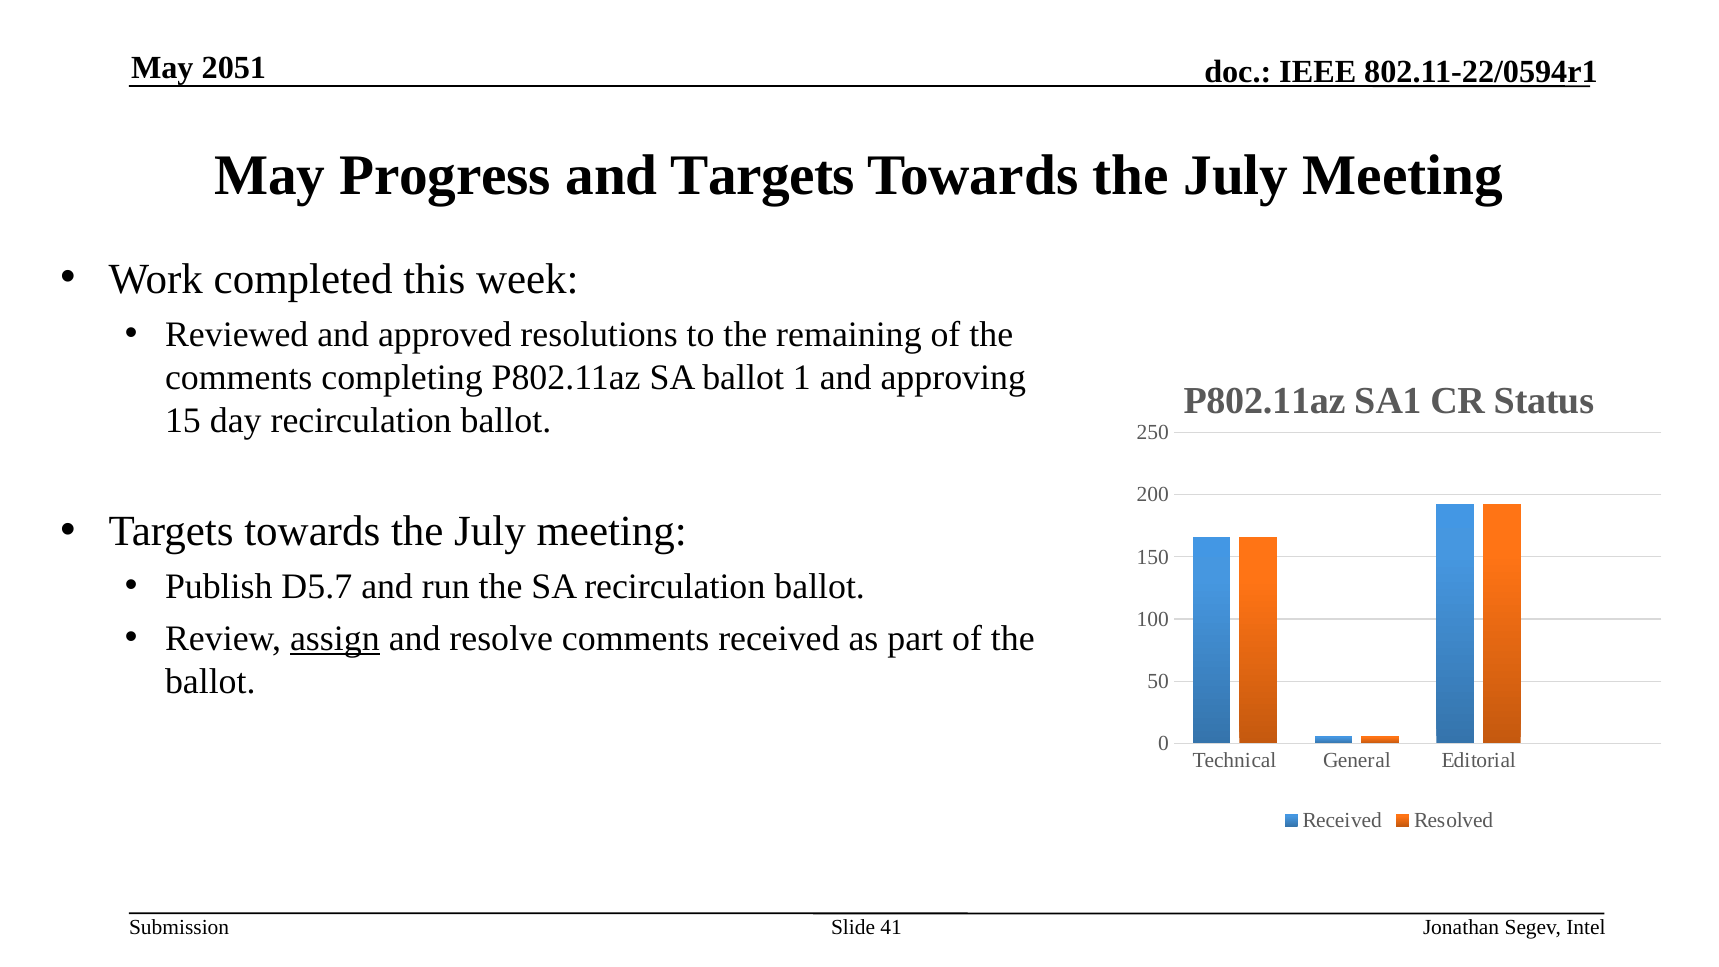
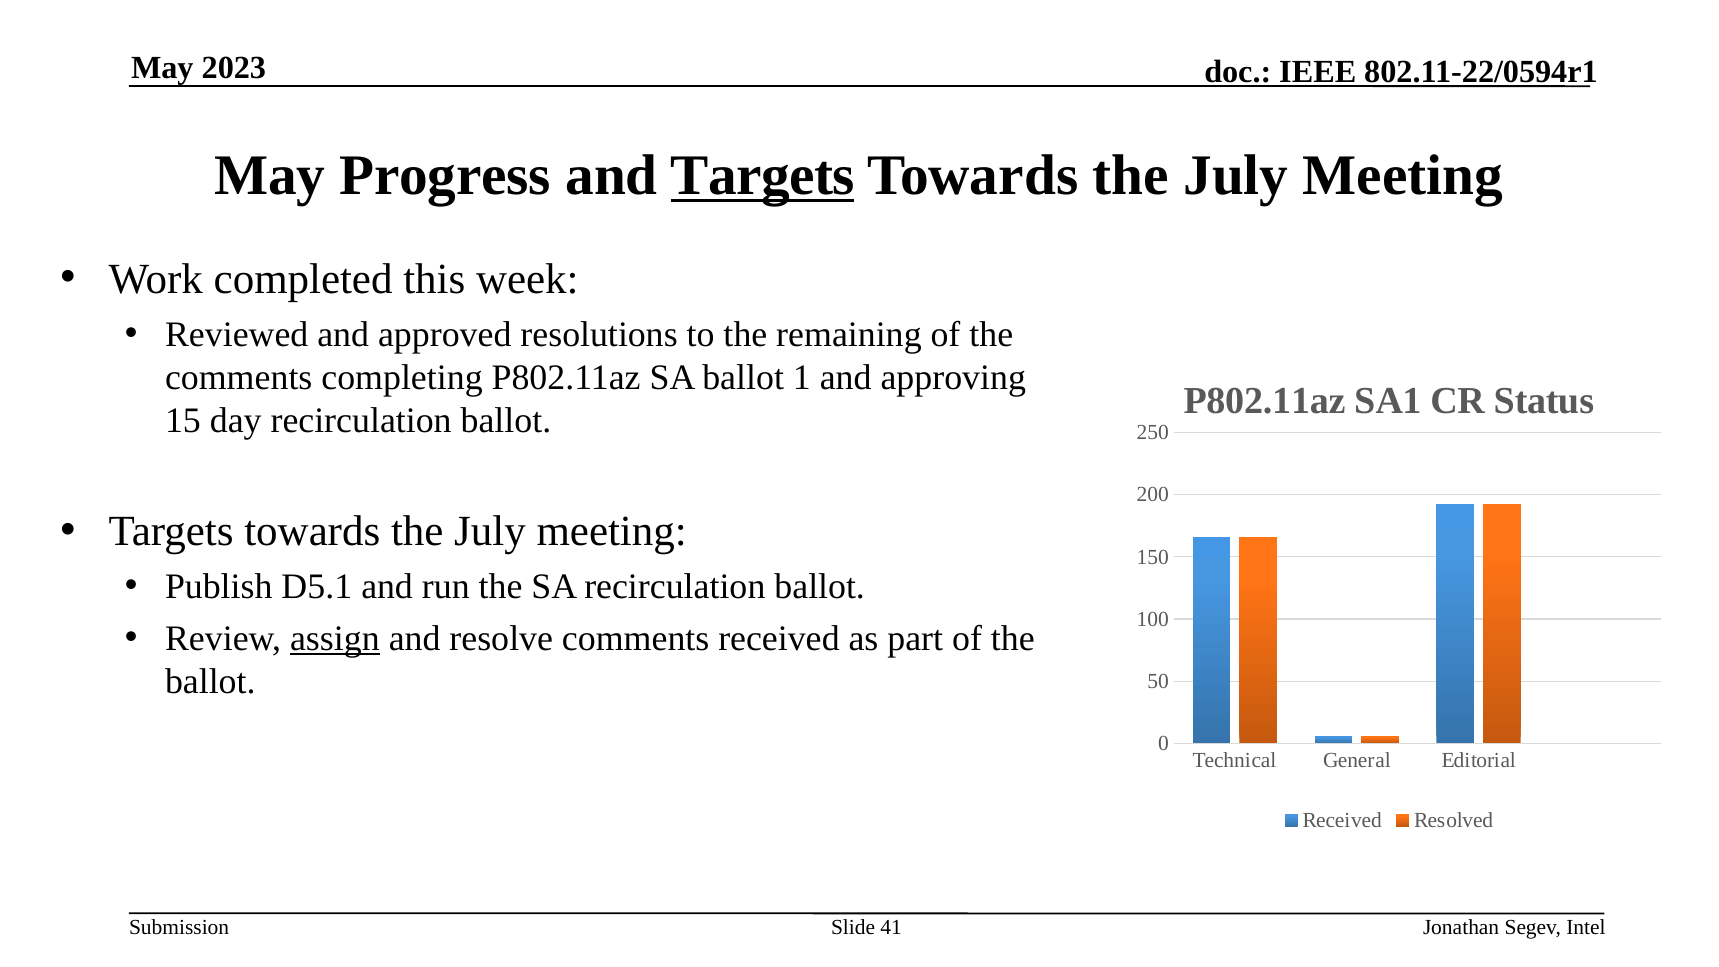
2051: 2051 -> 2023 (234, 68)
Targets underline: none -> present (763, 176)
D5.7: D5.7 -> D5.1 (317, 587)
